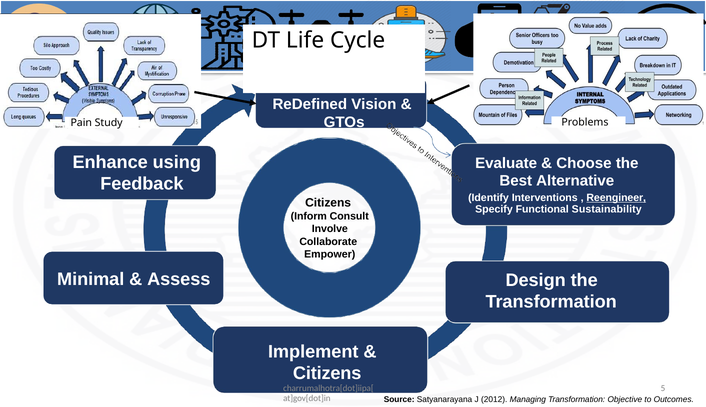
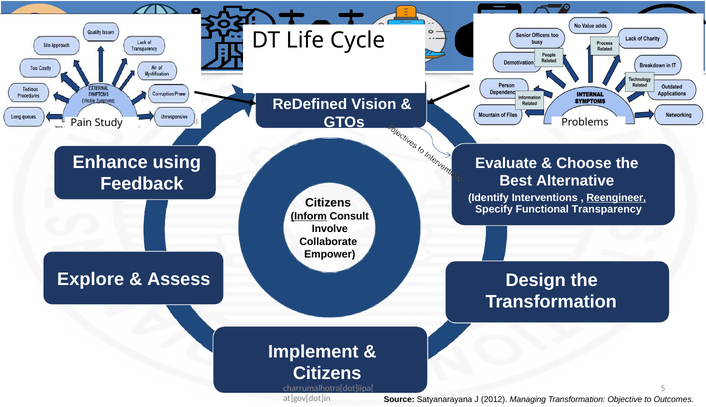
Sustainability: Sustainability -> Transparency (607, 209)
Inform underline: none -> present (309, 216)
Minimal: Minimal -> Explore (91, 279)
